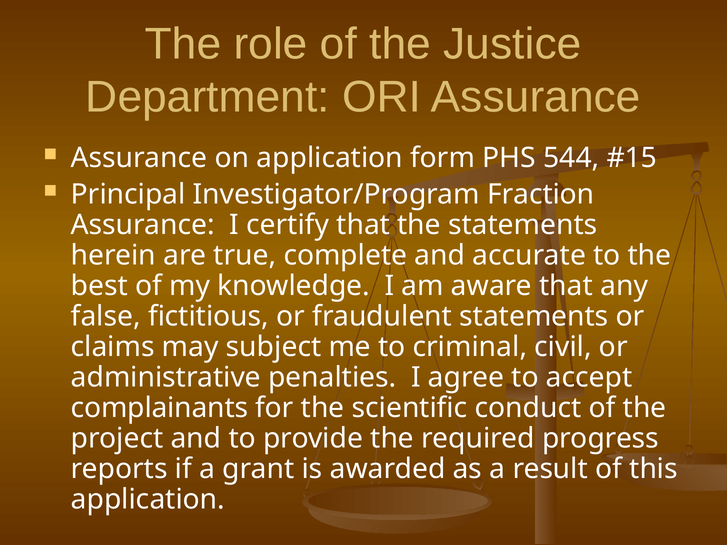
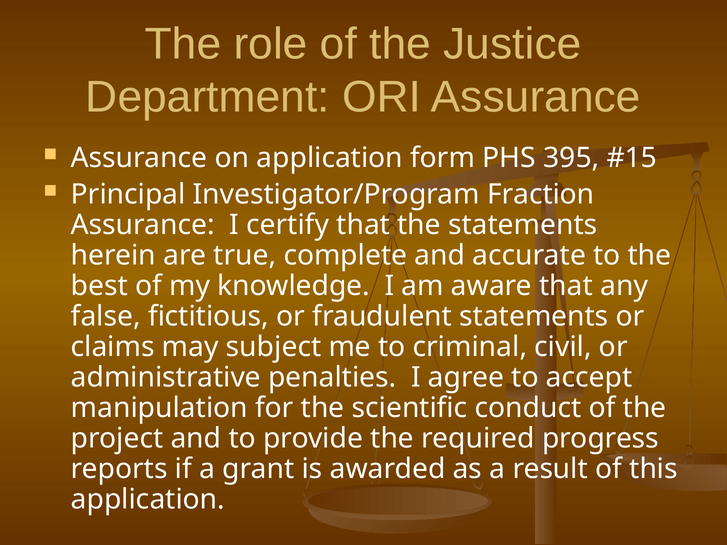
544: 544 -> 395 (571, 158)
complainants: complainants -> manipulation (159, 408)
